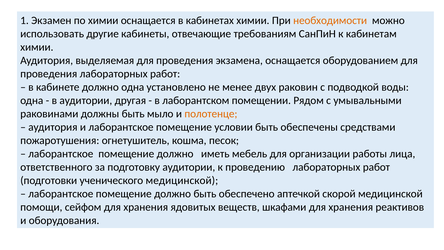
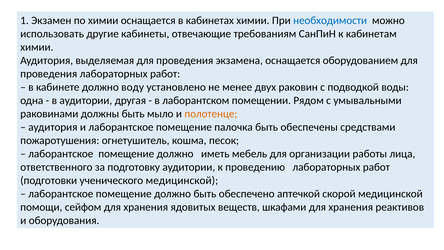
необходимости colour: orange -> blue (330, 20)
должно одна: одна -> воду (133, 87)
условии: условии -> палочка (234, 127)
